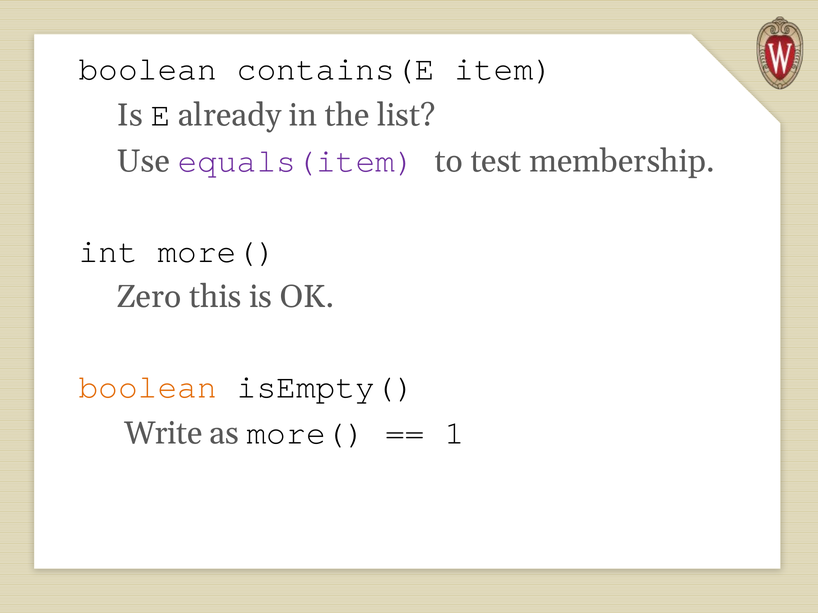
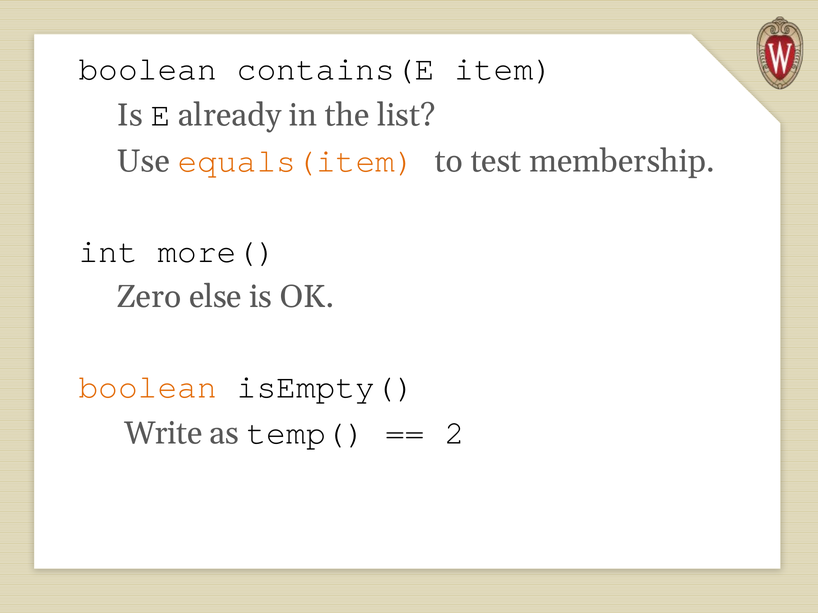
equals(item colour: purple -> orange (296, 161)
this: this -> else (215, 297)
as more(: more( -> temp( (306, 433)
1: 1 -> 2 (454, 433)
